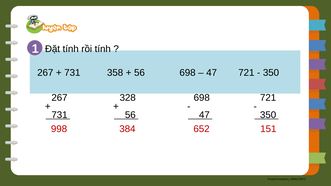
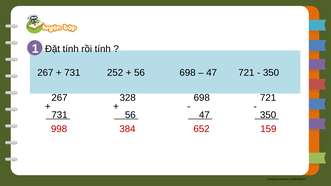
358: 358 -> 252 (115, 73)
151: 151 -> 159 (268, 129)
